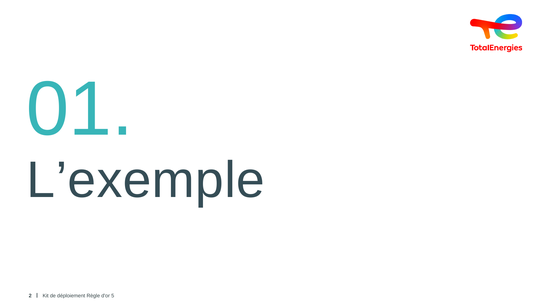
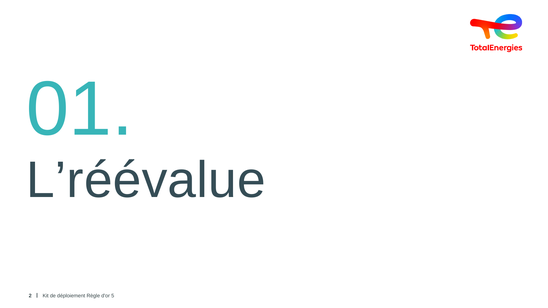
L’exemple: L’exemple -> L’réévalue (146, 180)
